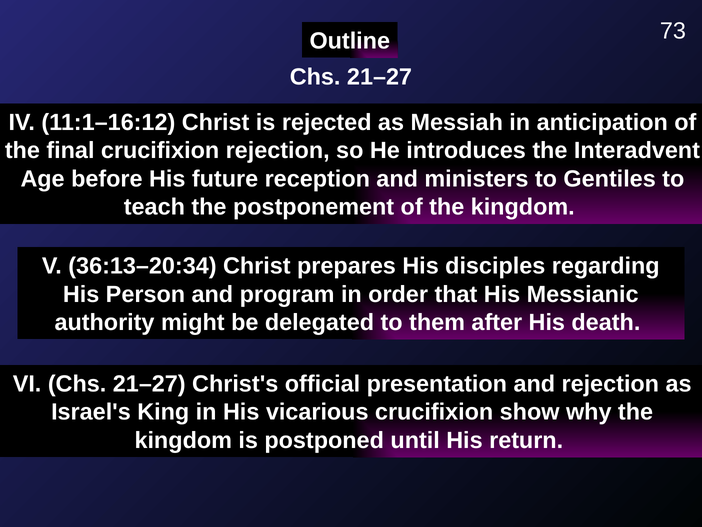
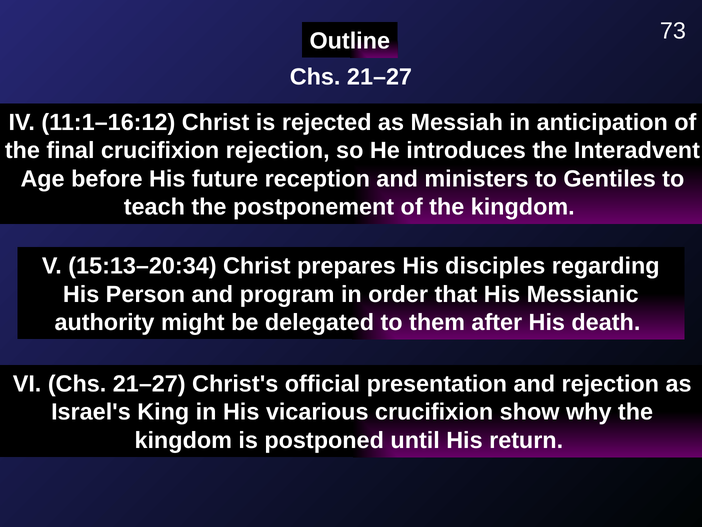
36:13–20:34: 36:13–20:34 -> 15:13–20:34 (142, 266)
